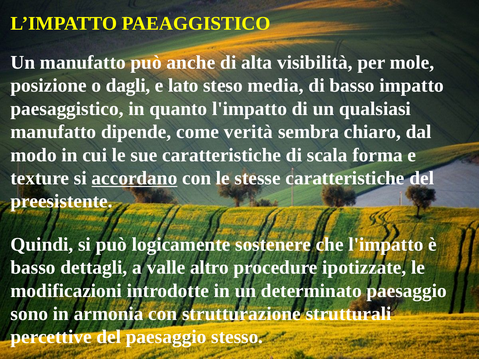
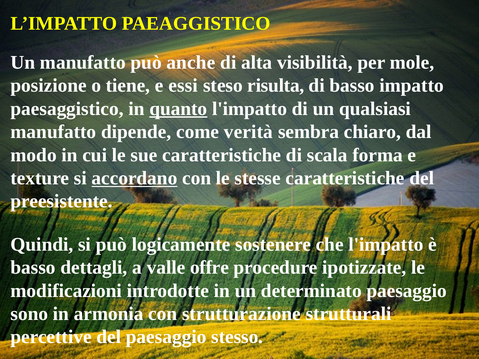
dagli: dagli -> tiene (128, 86)
lato: lato -> essi (183, 86)
media: media -> risulta (276, 86)
quanto underline: none -> present (178, 109)
altro: altro -> offre (209, 268)
